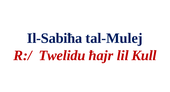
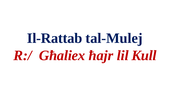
Il-Sabiħa: Il-Sabiħa -> Il-Rattab (55, 38)
Twelidu: Twelidu -> Għaliex (62, 55)
